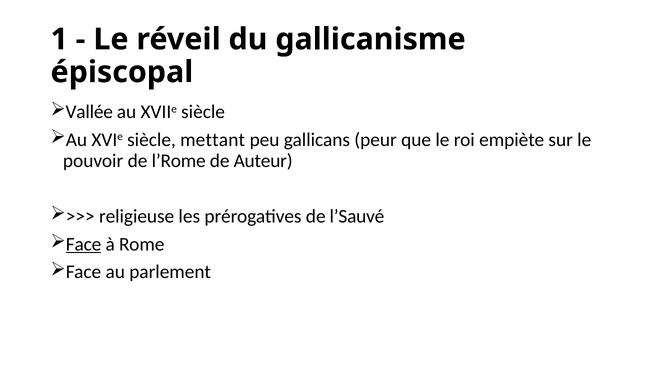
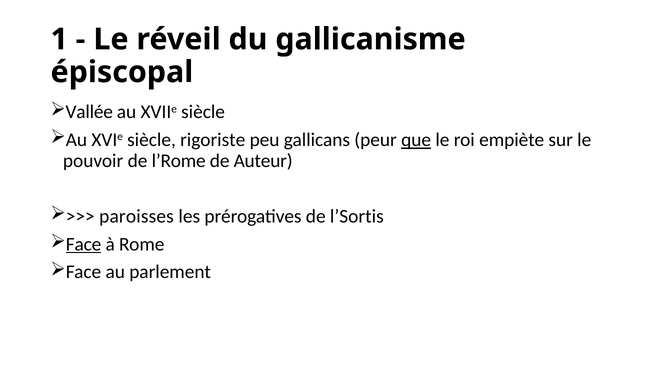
mettant: mettant -> rigoriste (213, 140)
que underline: none -> present (416, 140)
religieuse: religieuse -> paroisses (136, 216)
l’Sauvé: l’Sauvé -> l’Sortis (357, 216)
